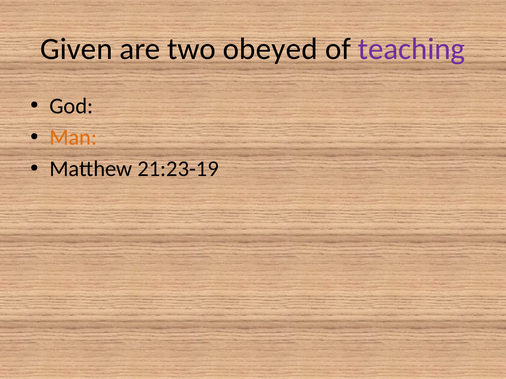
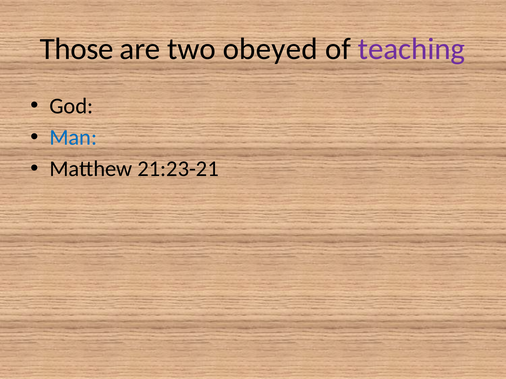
Given: Given -> Those (77, 49)
Man colour: orange -> blue (73, 138)
21:23-19: 21:23-19 -> 21:23-21 (178, 169)
